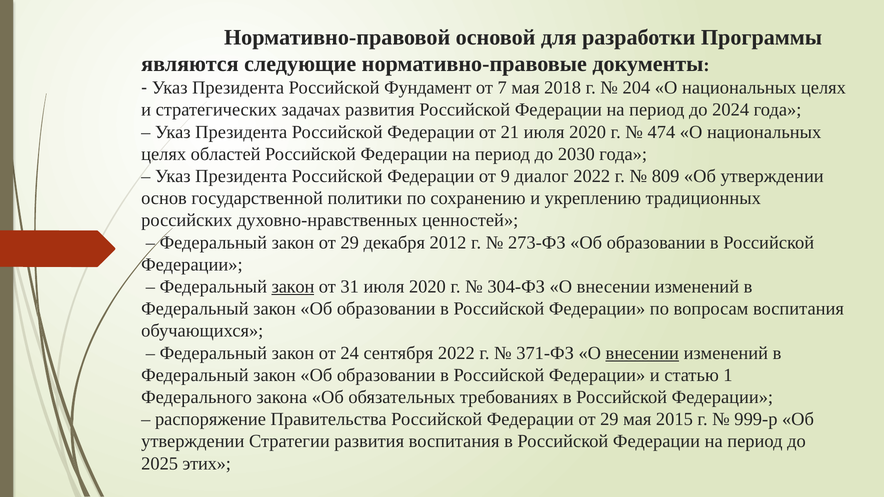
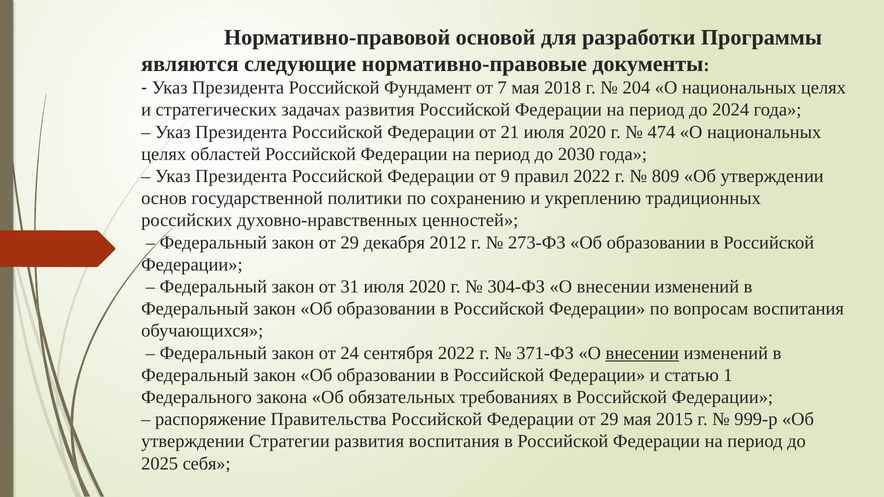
диалог: диалог -> правил (542, 176)
закон underline: present -> none (293, 287)
этих: этих -> себя (207, 464)
